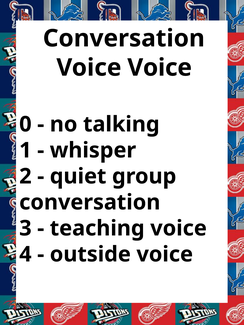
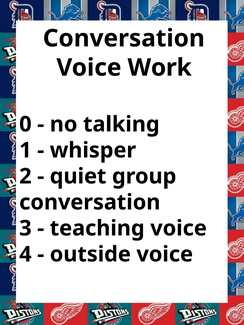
Voice: Voice -> Work (160, 68)
